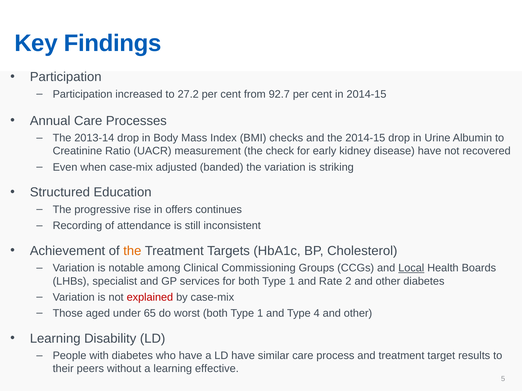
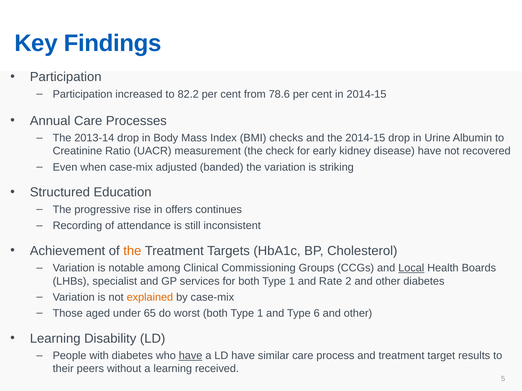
27.2: 27.2 -> 82.2 (188, 94)
92.7: 92.7 -> 78.6 (279, 94)
explained colour: red -> orange (150, 298)
4: 4 -> 6 (317, 314)
have underline: none -> present (191, 356)
effective: effective -> received (217, 369)
